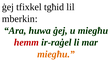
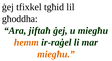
mberkin: mberkin -> għoddha (20, 19)
huwa: huwa -> jiftaħ (40, 30)
hemm colour: red -> orange (26, 42)
